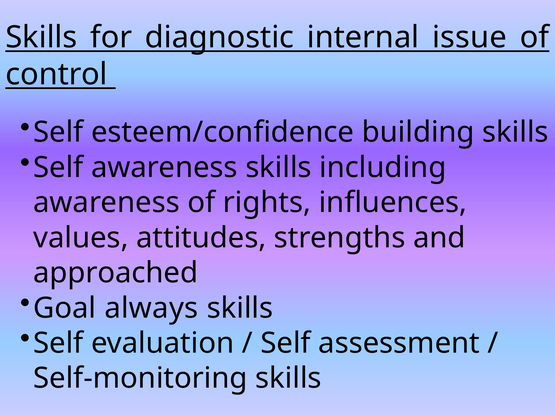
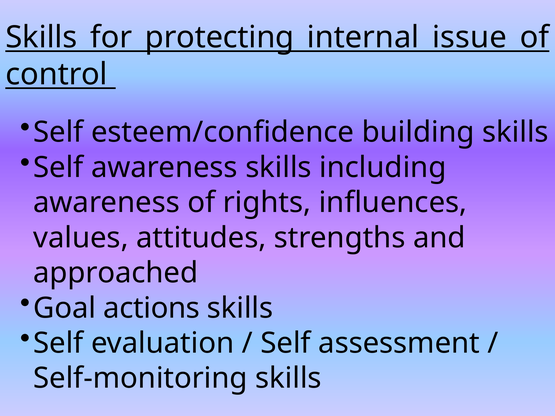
diagnostic: diagnostic -> protecting (220, 37)
always: always -> actions (152, 308)
